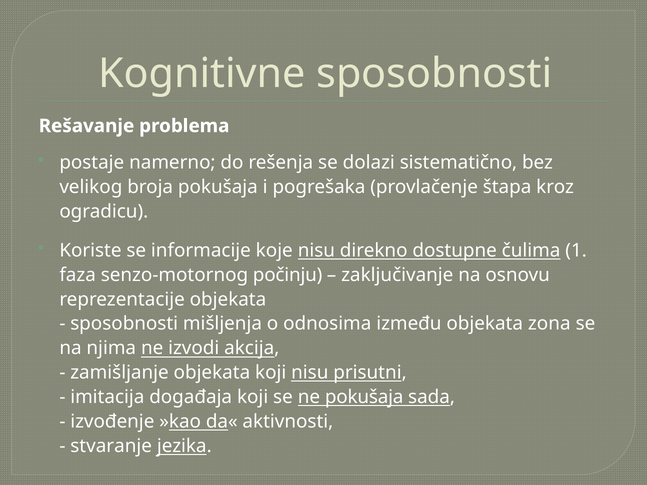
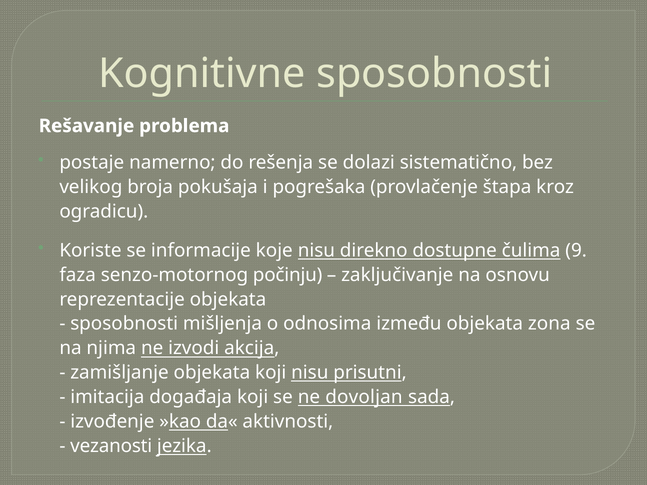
1: 1 -> 9 (576, 251)
ne pokušaja: pokušaja -> dovoljan (364, 397)
stvaranje: stvaranje -> vezanosti (111, 446)
